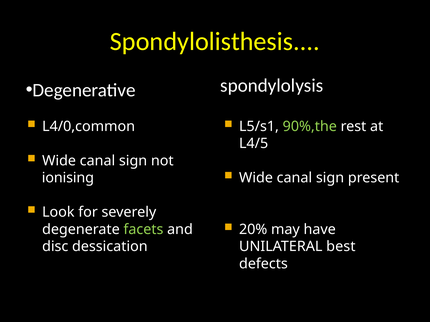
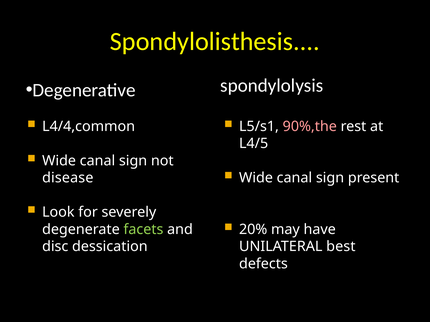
L4/0,common: L4/0,common -> L4/4,common (89, 127)
90%,the colour: light green -> pink (310, 127)
ionising: ionising -> disease (68, 178)
